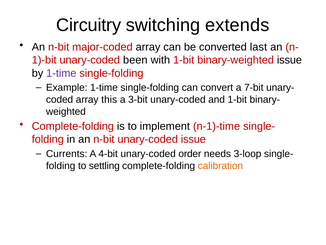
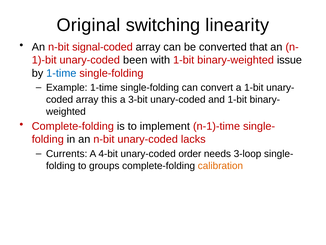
Circuitry: Circuitry -> Original (89, 25)
extends: extends -> linearity (237, 25)
major-coded: major-coded -> signal-coded (102, 47)
last: last -> that (259, 47)
1-time colour: purple -> blue (61, 73)
a 7-bit: 7-bit -> 1-bit (254, 87)
unary-coded issue: issue -> lacks (193, 139)
settling: settling -> groups (104, 165)
